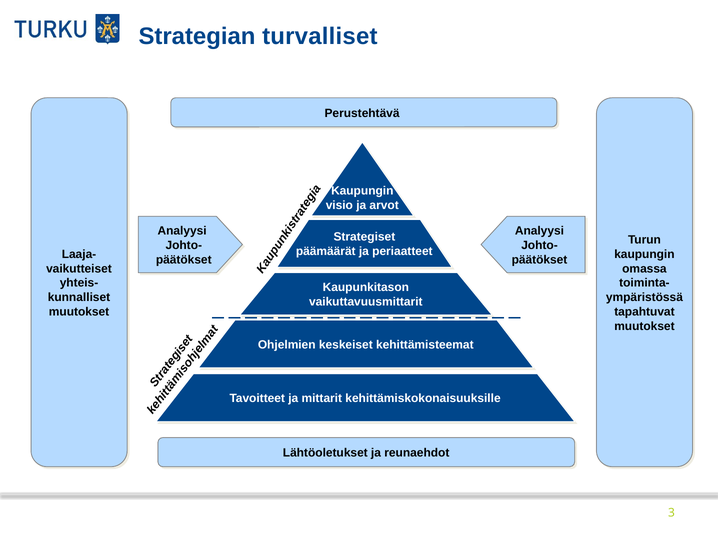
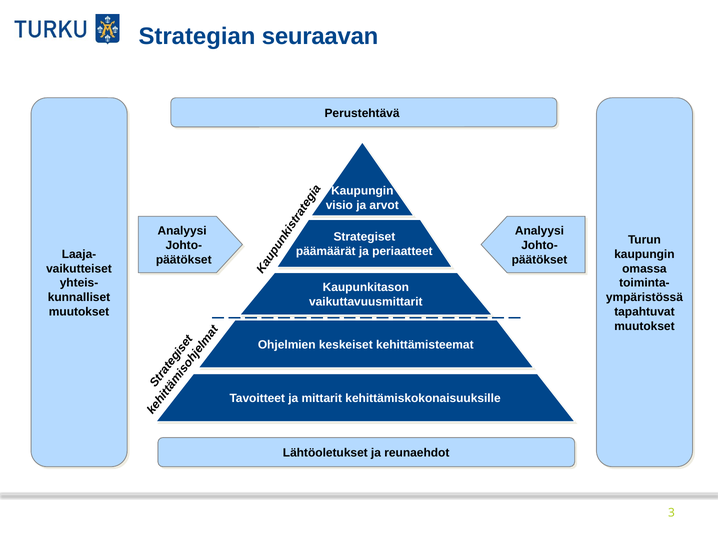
turvalliset: turvalliset -> seuraavan (320, 36)
